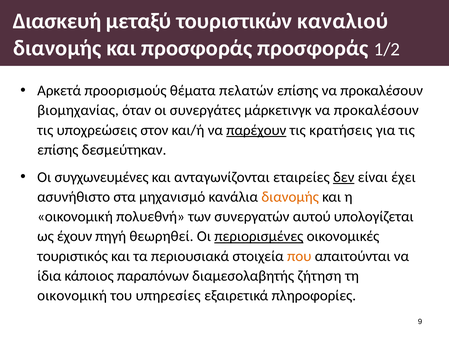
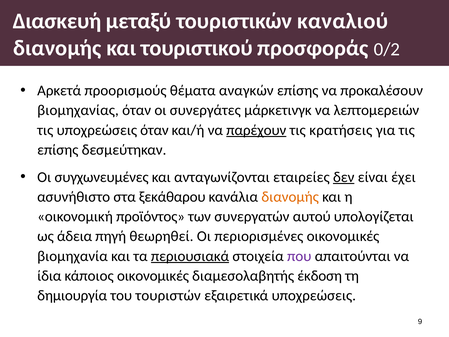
και προσφοράς: προσφοράς -> τουριστικού (197, 48)
1/2: 1/2 -> 0/2 (387, 49)
πελατών: πελατών -> αναγκών (246, 90)
προκαλέσουν: προκαλέσουν -> λεπτομερειών (376, 110)
υποχρεώσεις στον: στον -> όταν (154, 130)
μηχανισμό: μηχανισμό -> ξεκάθαρου (172, 197)
πολυεθνή: πολυεθνή -> προϊόντος (151, 216)
έχουν: έχουν -> άδεια (75, 236)
περιορισμένες underline: present -> none (259, 236)
τουριστικός: τουριστικός -> βιομηχανία (72, 256)
περιουσιακά underline: none -> present (190, 256)
που colour: orange -> purple (299, 256)
κάποιος παραπόνων: παραπόνων -> οικονομικές (153, 276)
ζήτηση: ζήτηση -> έκδοση (320, 276)
οικονομική: οικονομική -> δημιουργία (72, 295)
υπηρεσίες: υπηρεσίες -> τουριστών (168, 295)
εξαιρετικά πληροφορίες: πληροφορίες -> υποχρεώσεις (314, 295)
